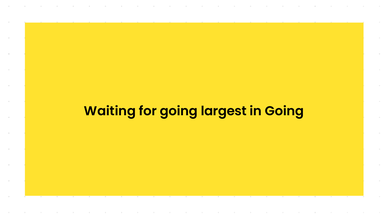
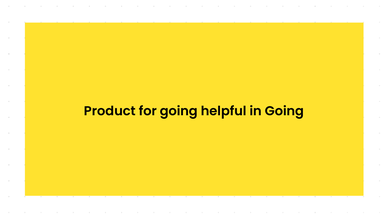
Waiting: Waiting -> Product (110, 111)
largest: largest -> helpful (224, 111)
